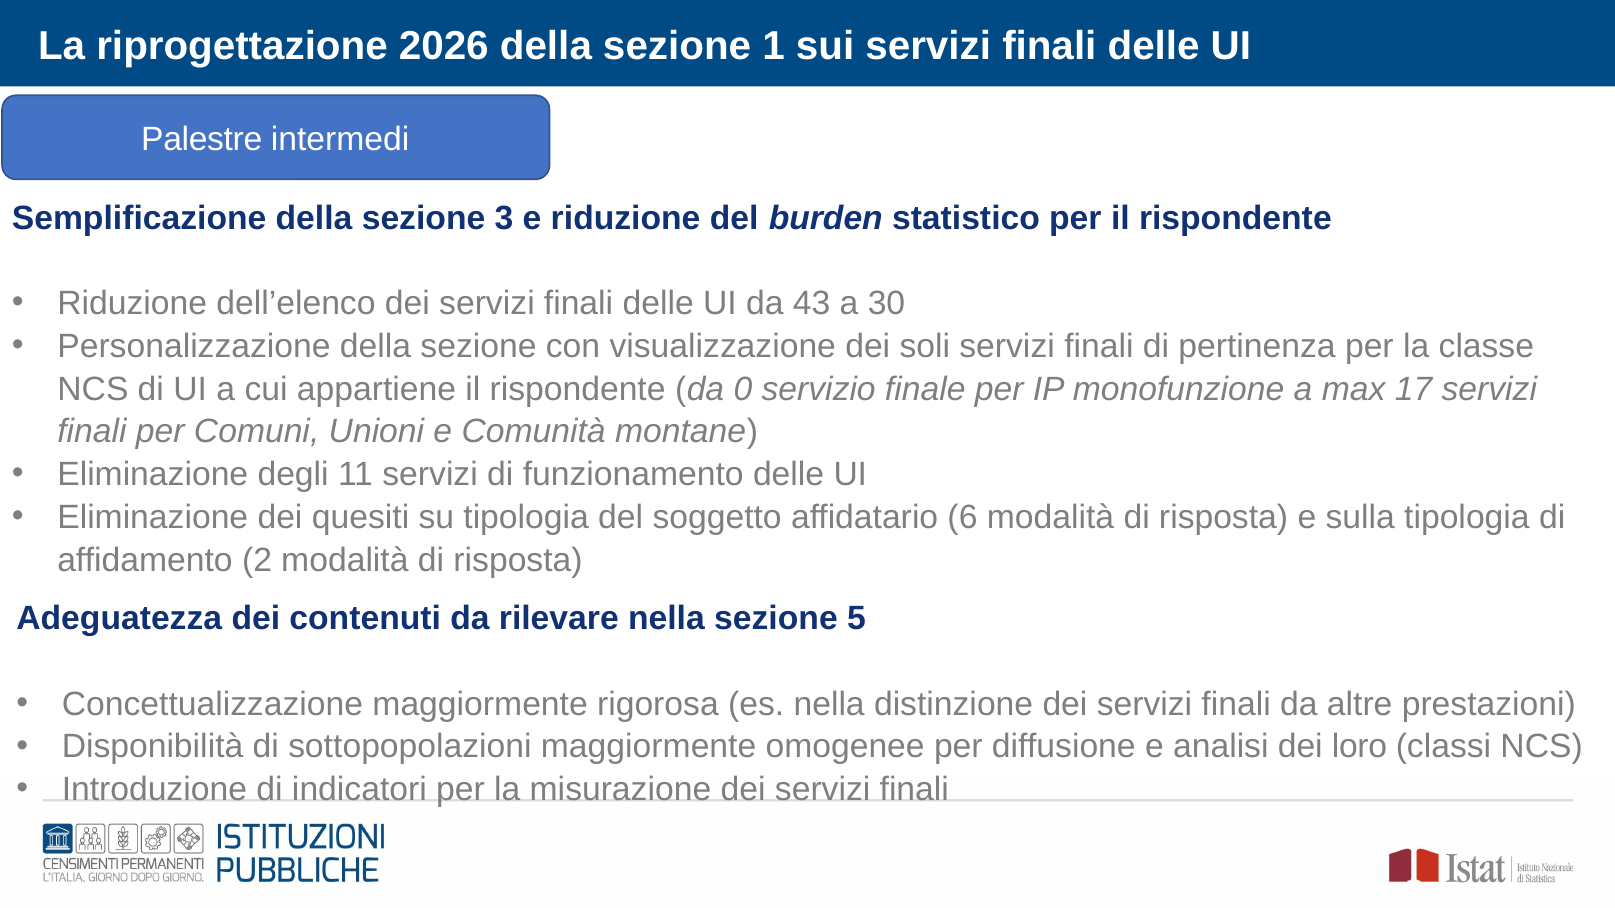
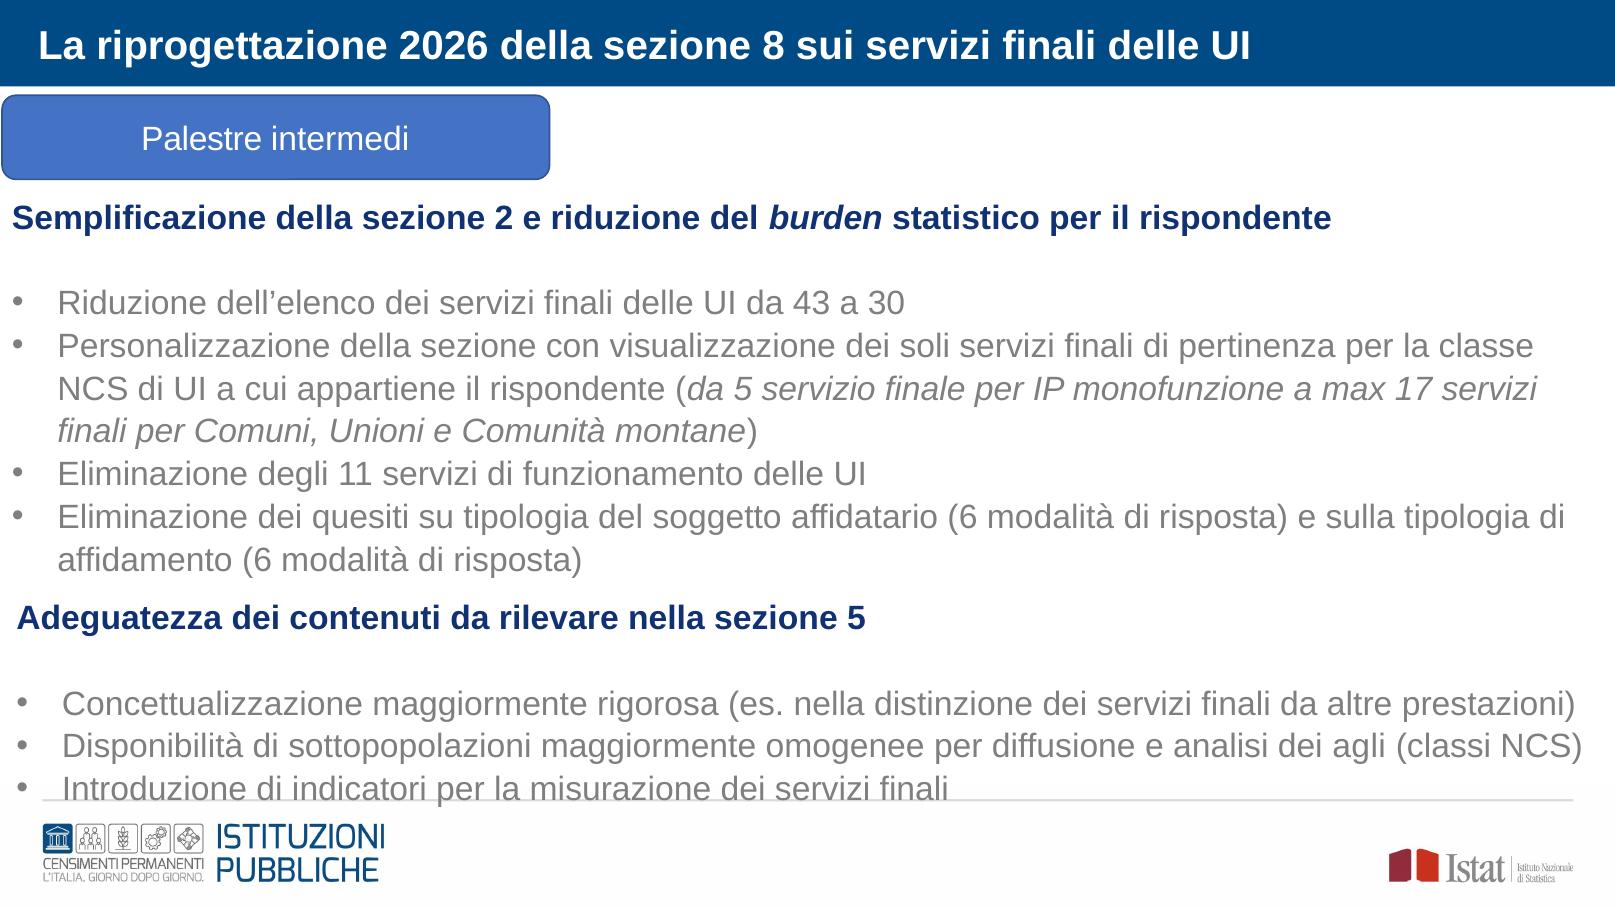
1: 1 -> 8 (774, 46)
3: 3 -> 2 (504, 218)
da 0: 0 -> 5 (743, 389)
affidamento 2: 2 -> 6 (257, 560)
loro: loro -> agli (1359, 747)
